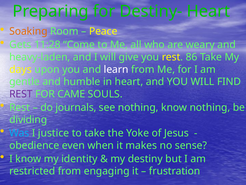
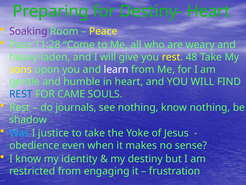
Soaking colour: orange -> purple (28, 31)
Gets: Gets -> Pass (20, 45)
86: 86 -> 48 (192, 57)
days: days -> sons (21, 69)
REST colour: purple -> blue (21, 94)
dividing: dividing -> shadow (28, 119)
